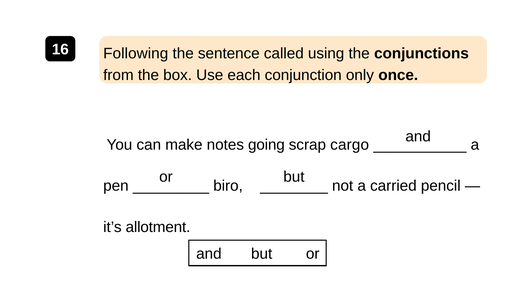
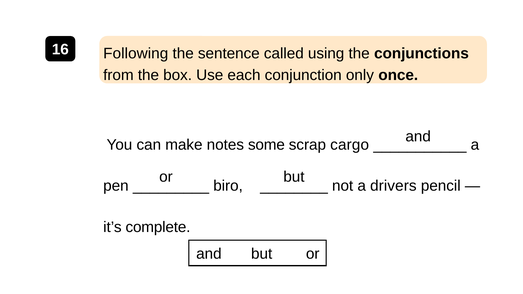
going: going -> some (266, 145)
carried: carried -> drivers (393, 186)
allotment: allotment -> complete (158, 227)
